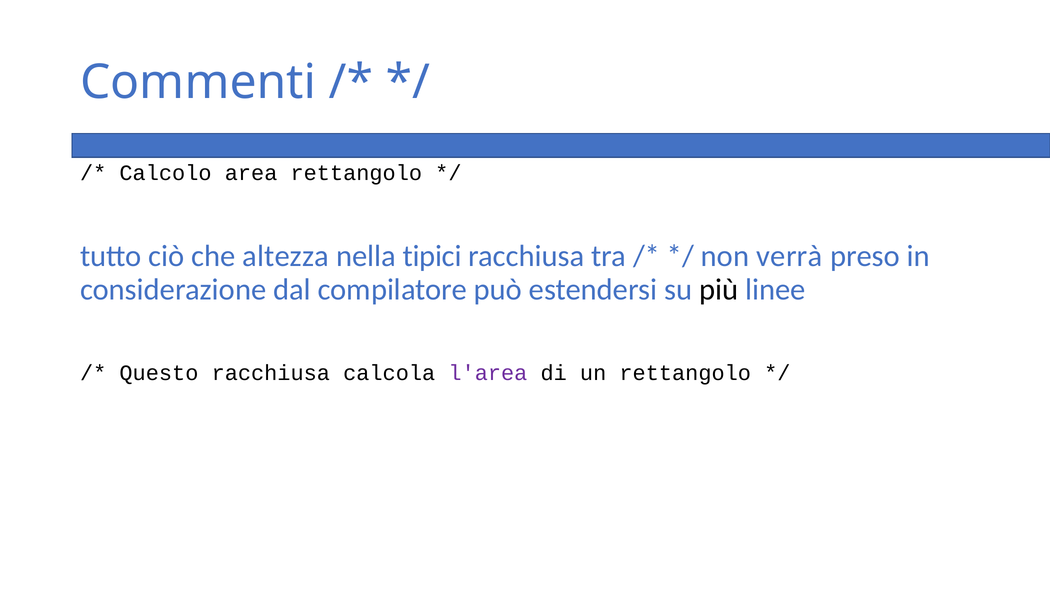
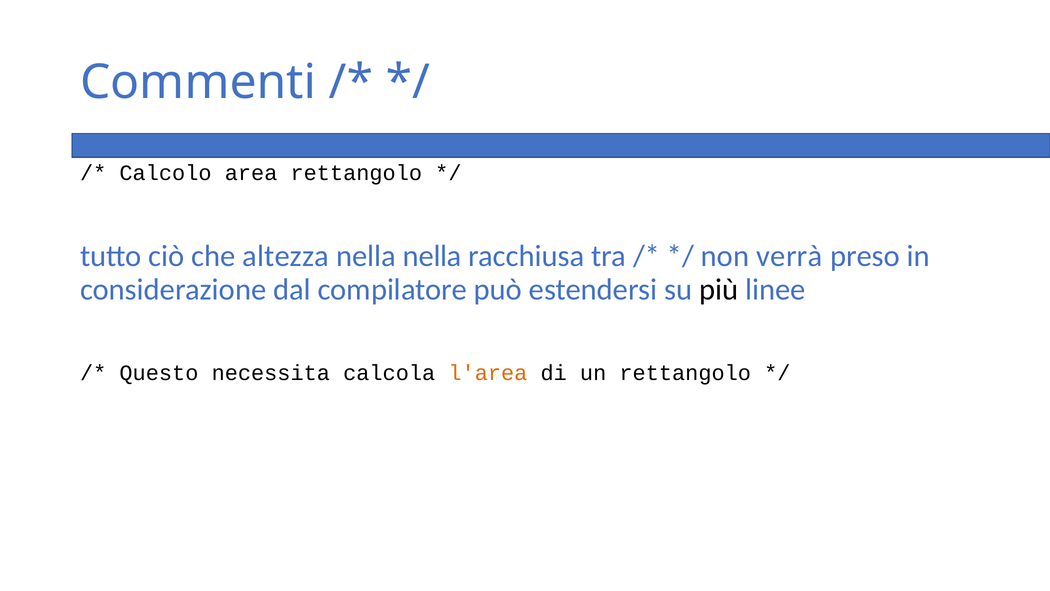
nella tipici: tipici -> nella (432, 256)
Questo racchiusa: racchiusa -> necessita (271, 373)
l'area colour: purple -> orange (488, 373)
